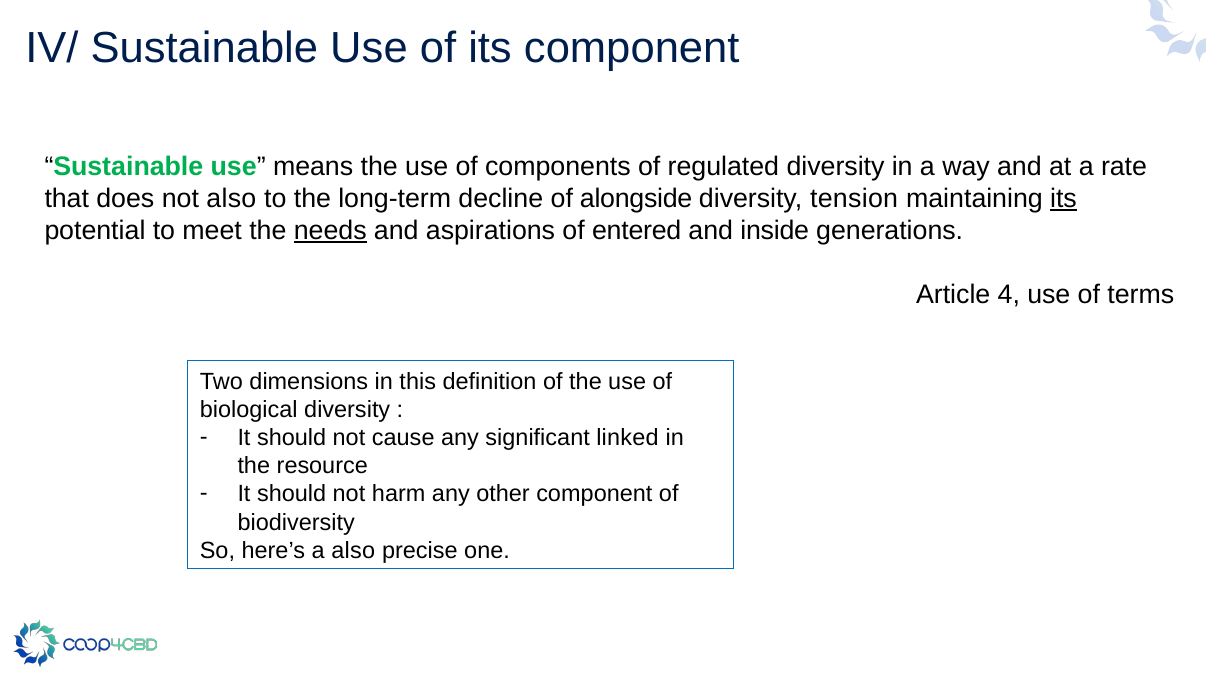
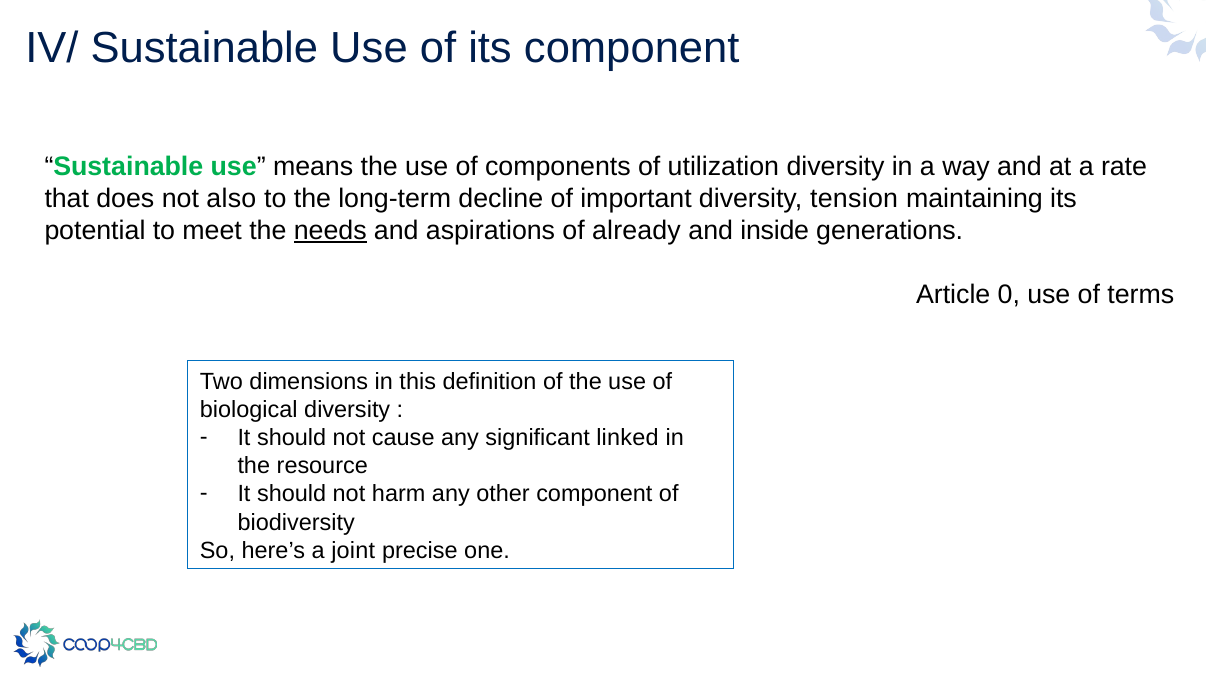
regulated: regulated -> utilization (723, 166)
alongside: alongside -> important (636, 198)
its underline: present -> none (1064, 198)
entered: entered -> already (637, 231)
4: 4 -> 0 (1009, 295)
a also: also -> joint (353, 551)
